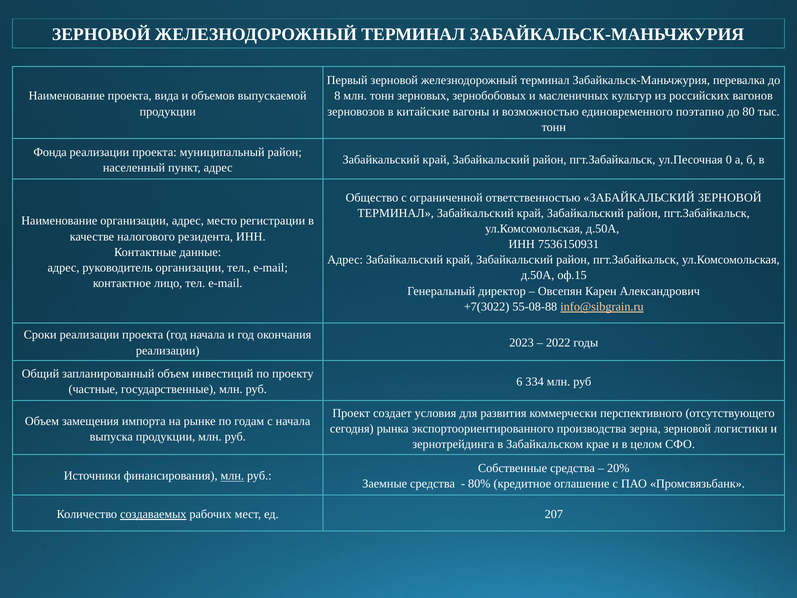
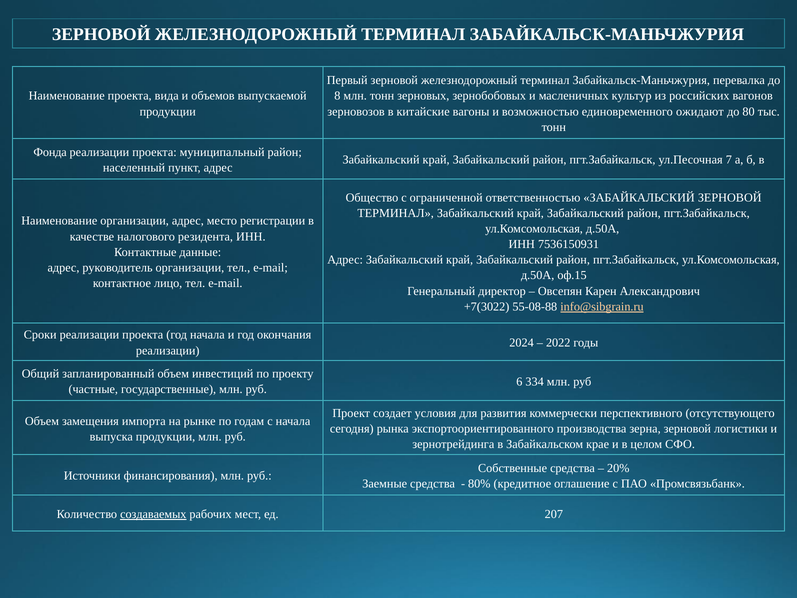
поэтапно: поэтапно -> ожидают (700, 111)
0: 0 -> 7 (729, 160)
2023: 2023 -> 2024 (522, 343)
млн underline: present -> none (232, 476)
